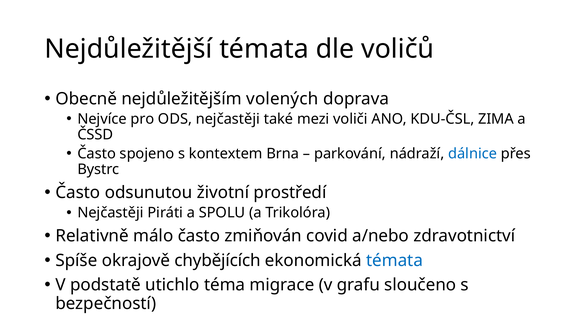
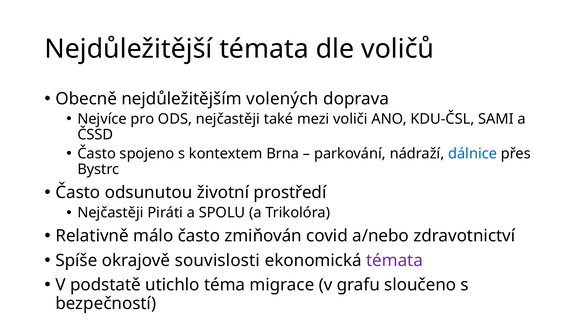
ZIMA: ZIMA -> SAMI (496, 119)
chybějících: chybějících -> souvislosti (217, 260)
témata colour: blue -> purple (395, 260)
